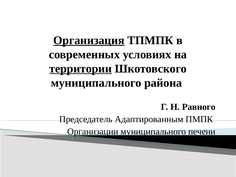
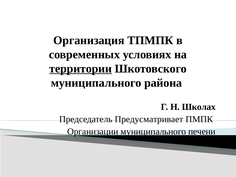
Организация underline: present -> none (89, 40)
Равного: Равного -> Школах (199, 107)
Адаптированным: Адаптированным -> Предусматривает (149, 119)
